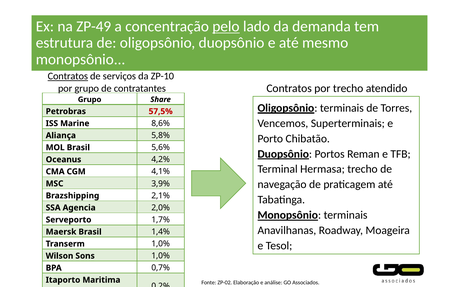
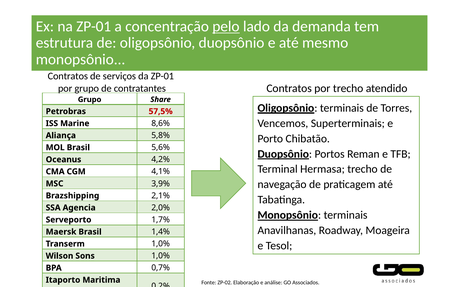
na ZP-49: ZP-49 -> ZP-01 (94, 26)
Contratos underline: present -> none (68, 76)
da ZP-10: ZP-10 -> ZP-01 (162, 76)
